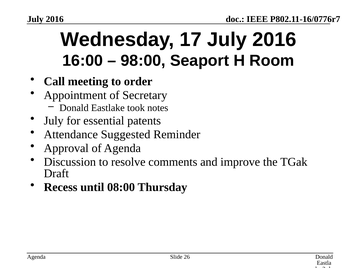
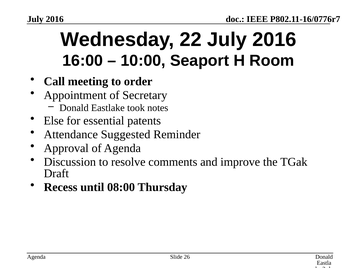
17: 17 -> 22 (191, 39)
98:00: 98:00 -> 10:00 (143, 61)
July: July -> Else (54, 121)
